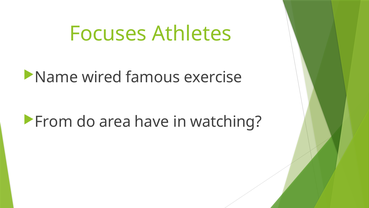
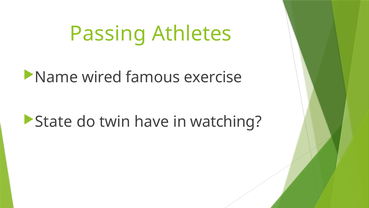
Focuses: Focuses -> Passing (108, 34)
From: From -> State (54, 122)
area: area -> twin (115, 122)
